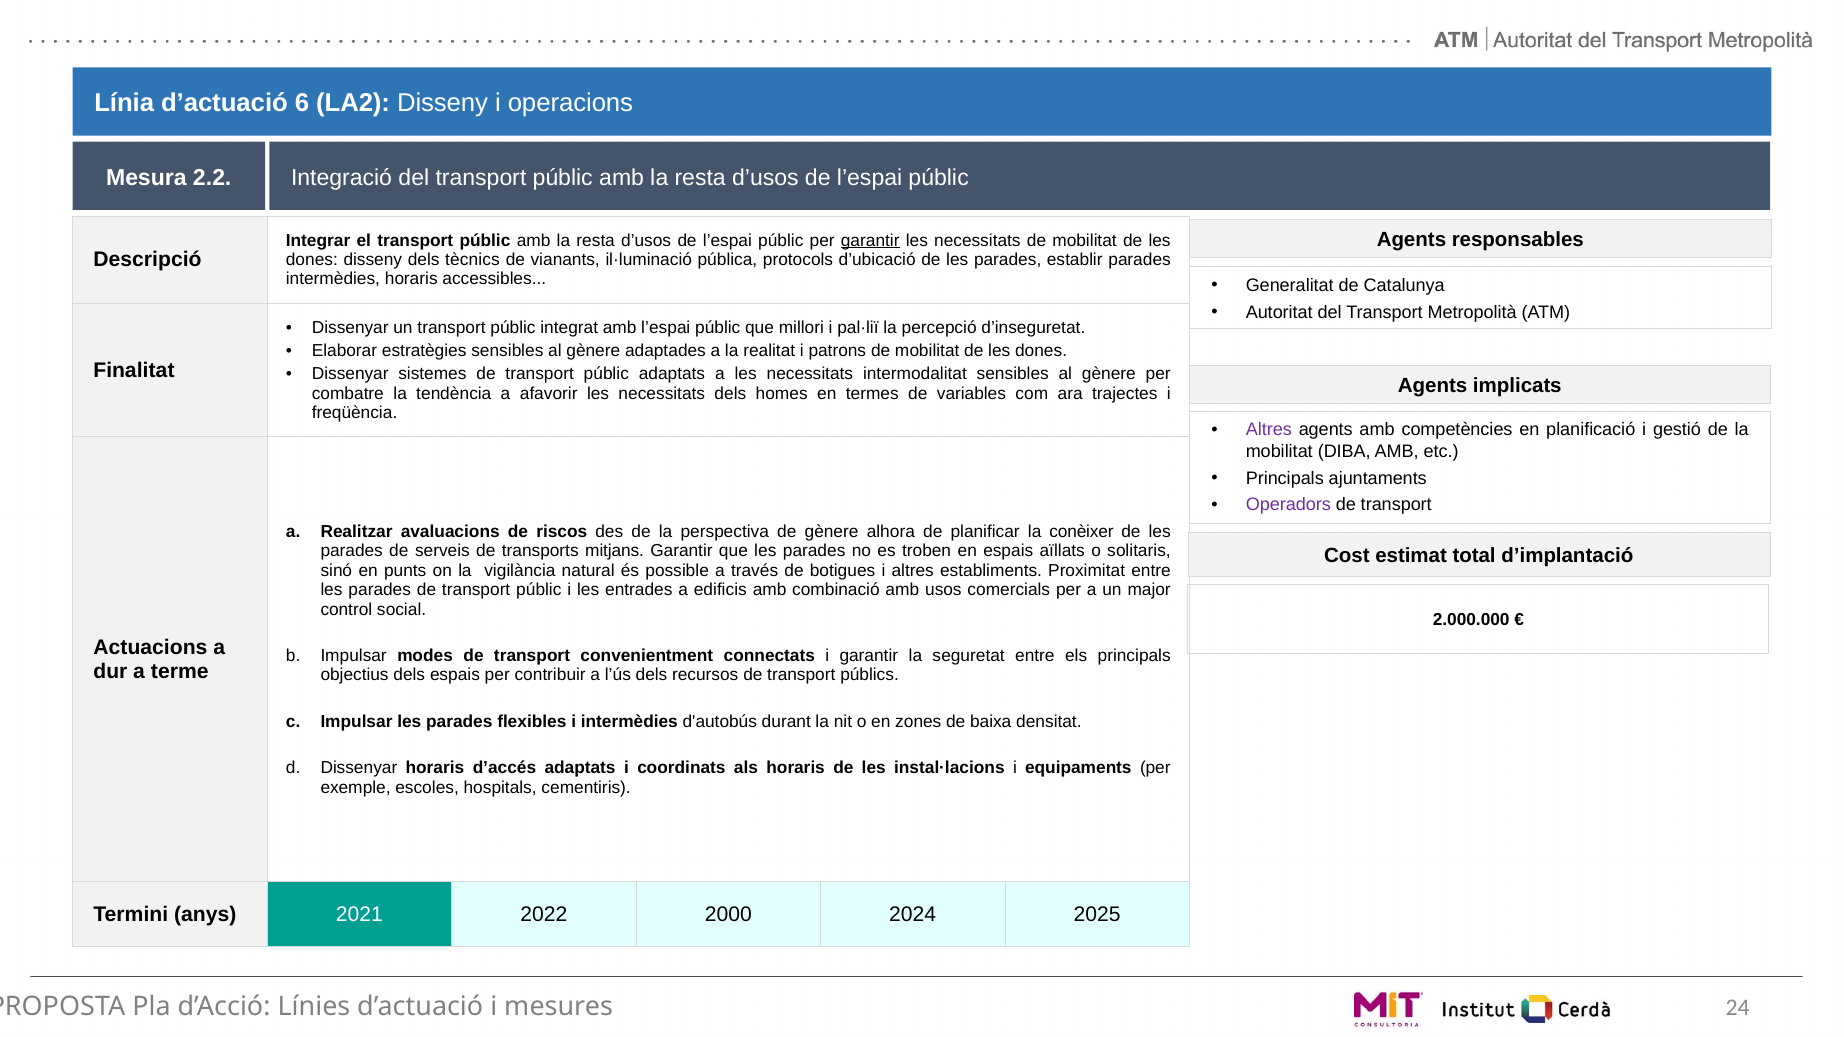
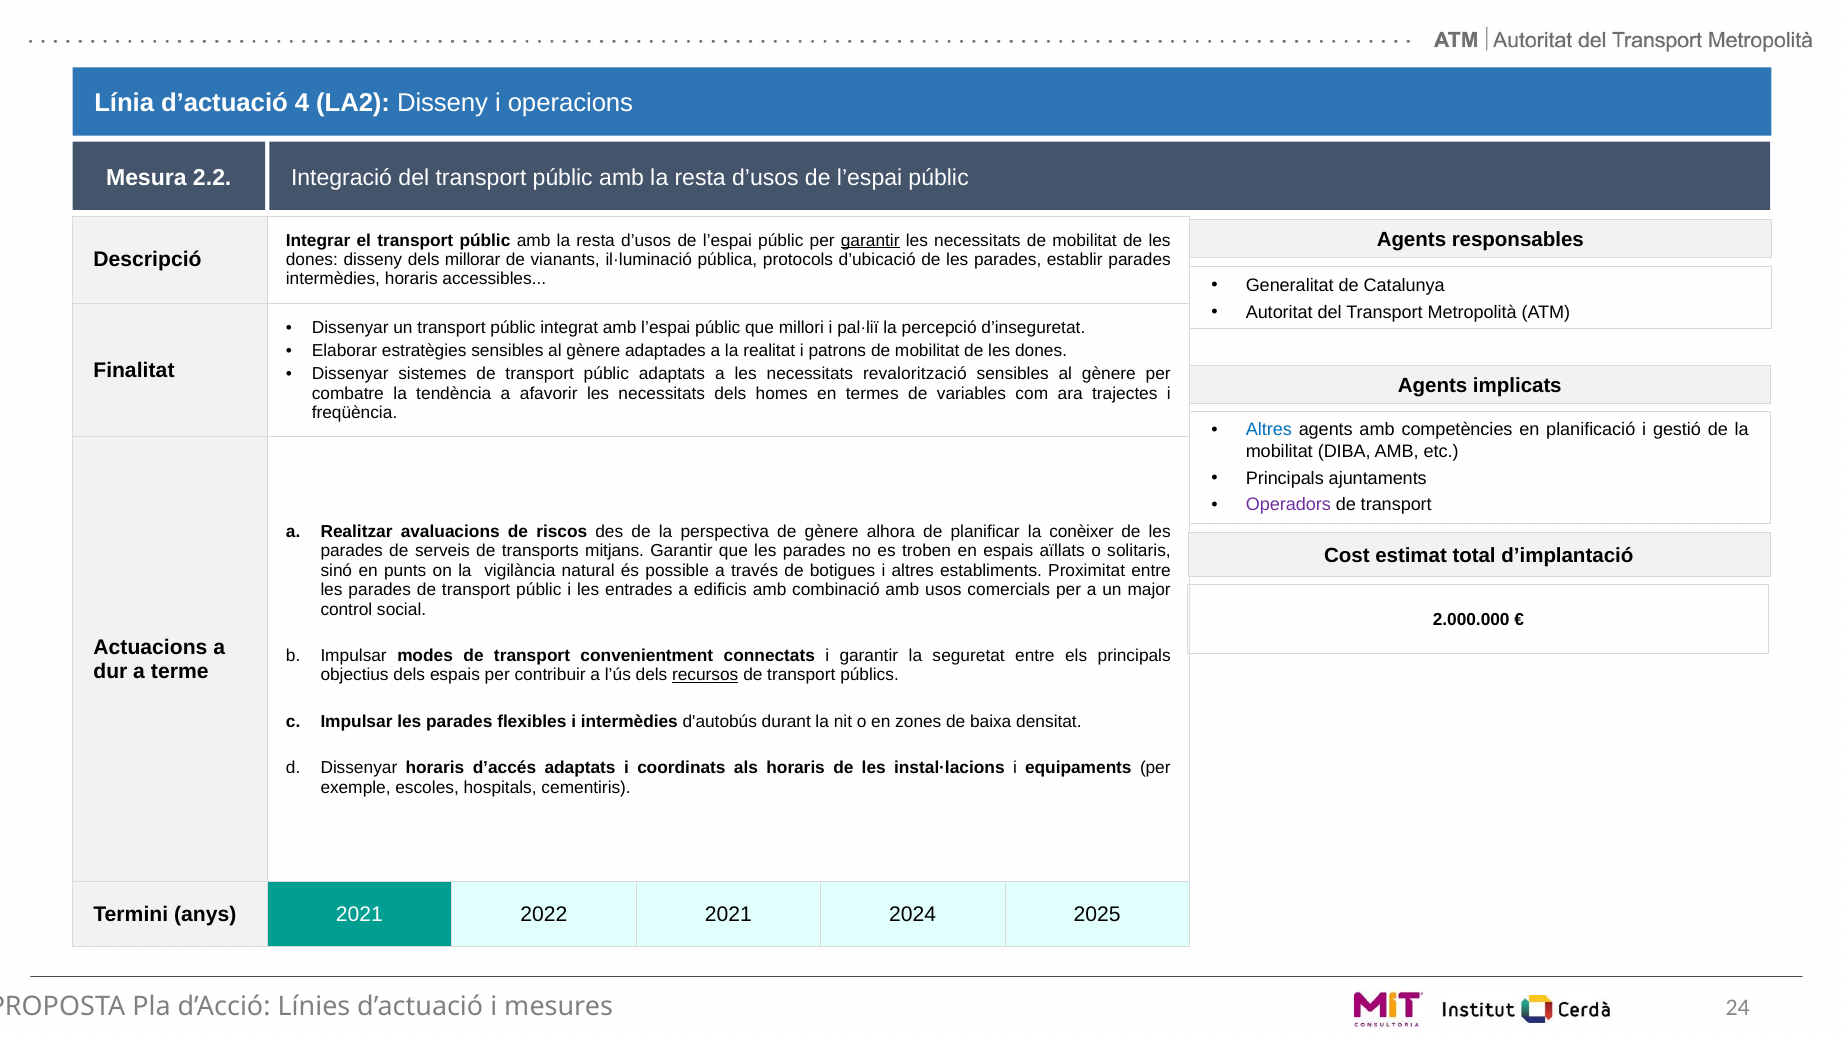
6: 6 -> 4 (302, 103)
tècnics: tècnics -> millorar (473, 260)
intermodalitat: intermodalitat -> revalorització (915, 374)
Altres colour: purple -> blue (1269, 430)
recursos underline: none -> present (705, 675)
2022 2000: 2000 -> 2021 (728, 915)
